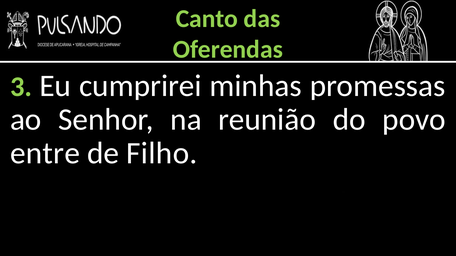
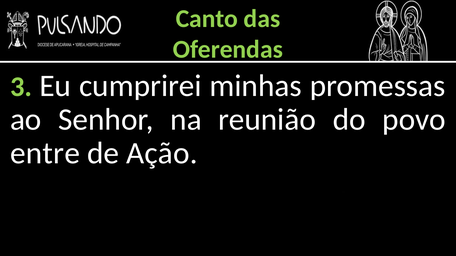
Filho: Filho -> Ação (162, 154)
